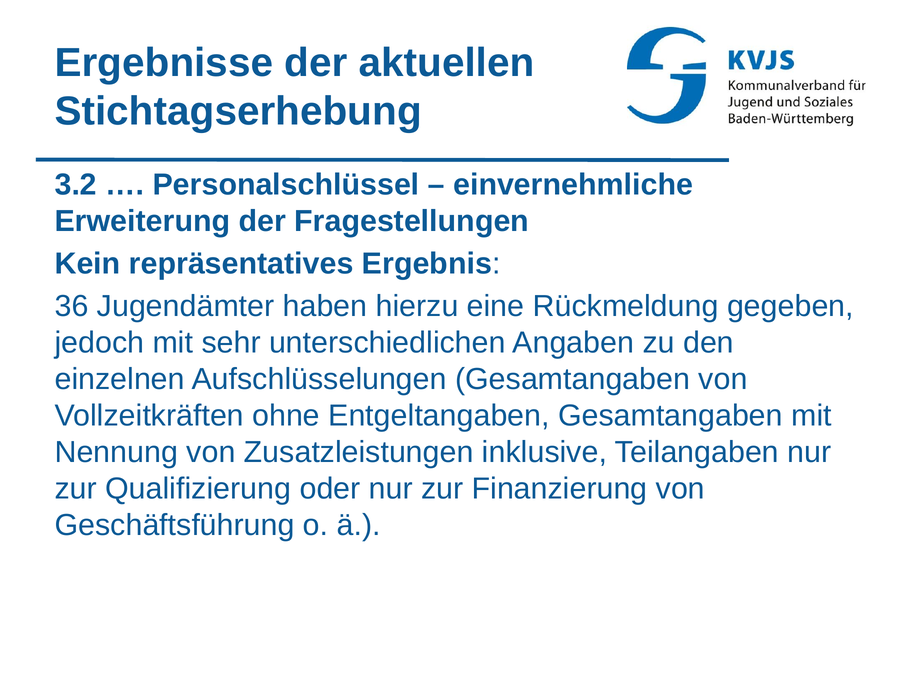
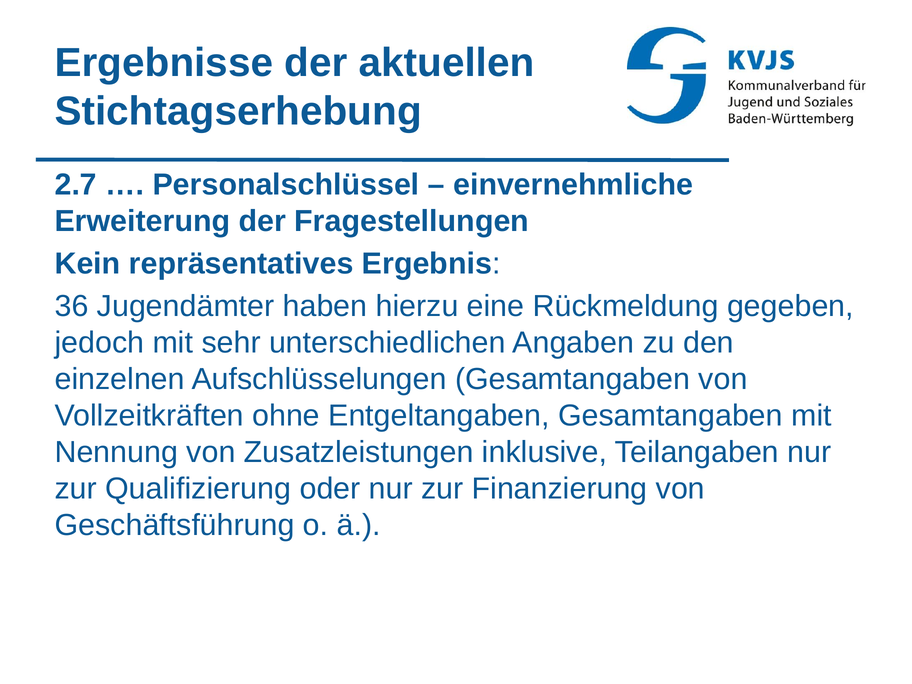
3.2: 3.2 -> 2.7 (76, 185)
